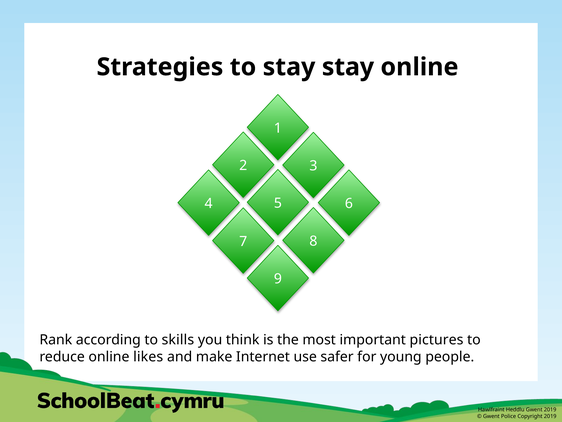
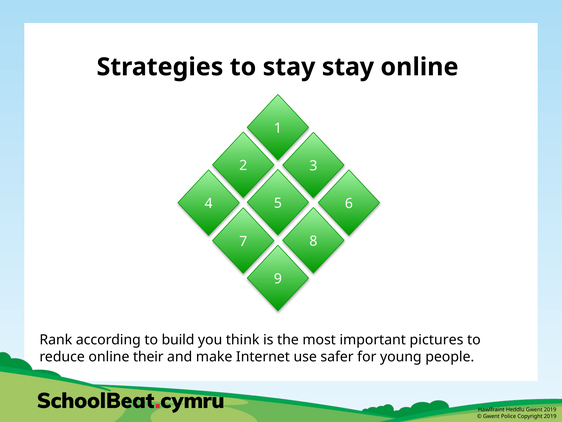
skills: skills -> build (178, 339)
likes: likes -> their (148, 356)
